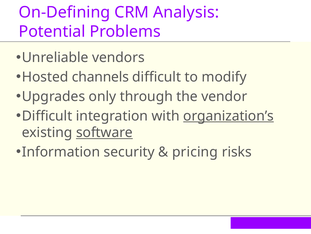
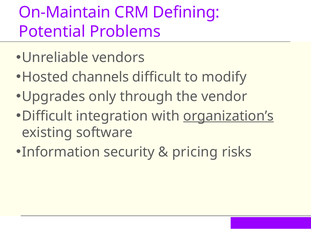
On-Defining: On-Defining -> On-Maintain (65, 12)
Analysis: Analysis -> Defining (186, 12)
software underline: present -> none (104, 132)
